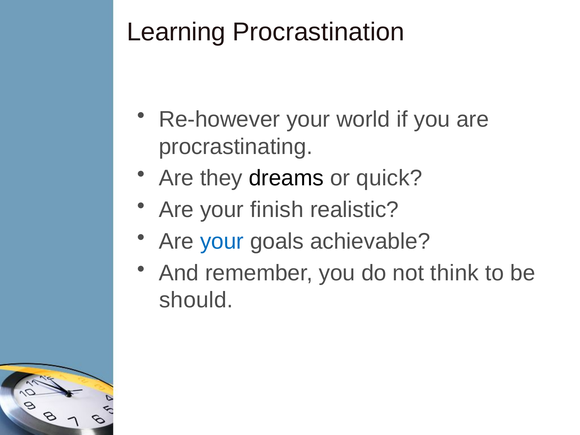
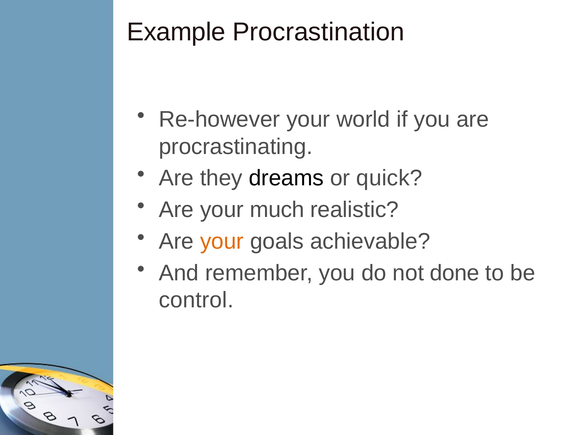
Learning: Learning -> Example (176, 32)
finish: finish -> much (277, 210)
your colour: blue -> orange (222, 241)
think: think -> done (455, 273)
should: should -> control (196, 300)
